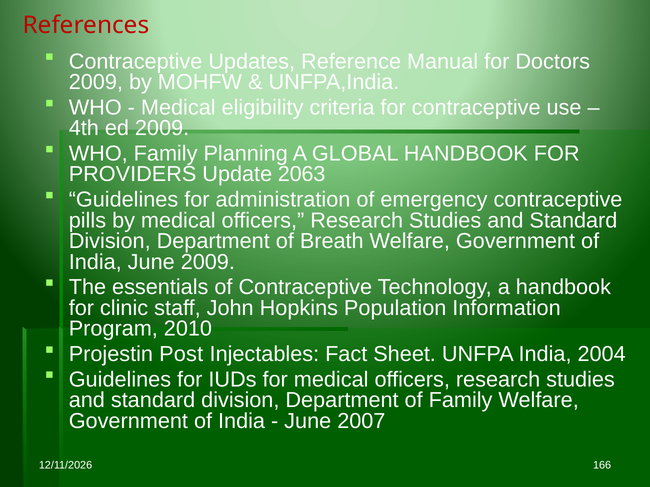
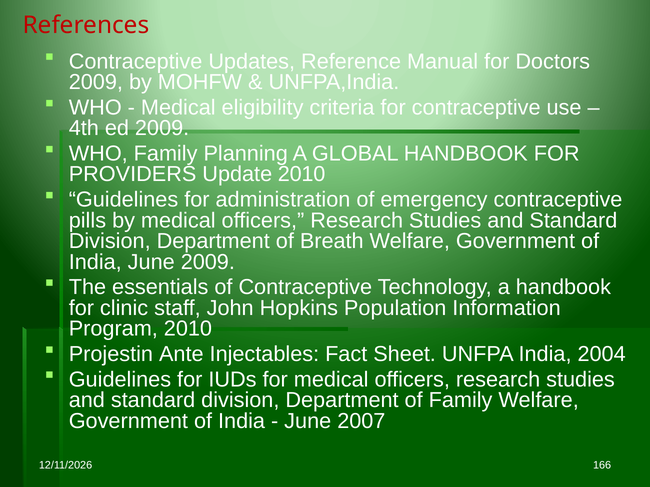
Update 2063: 2063 -> 2010 (302, 175)
Post: Post -> Ante (181, 354)
